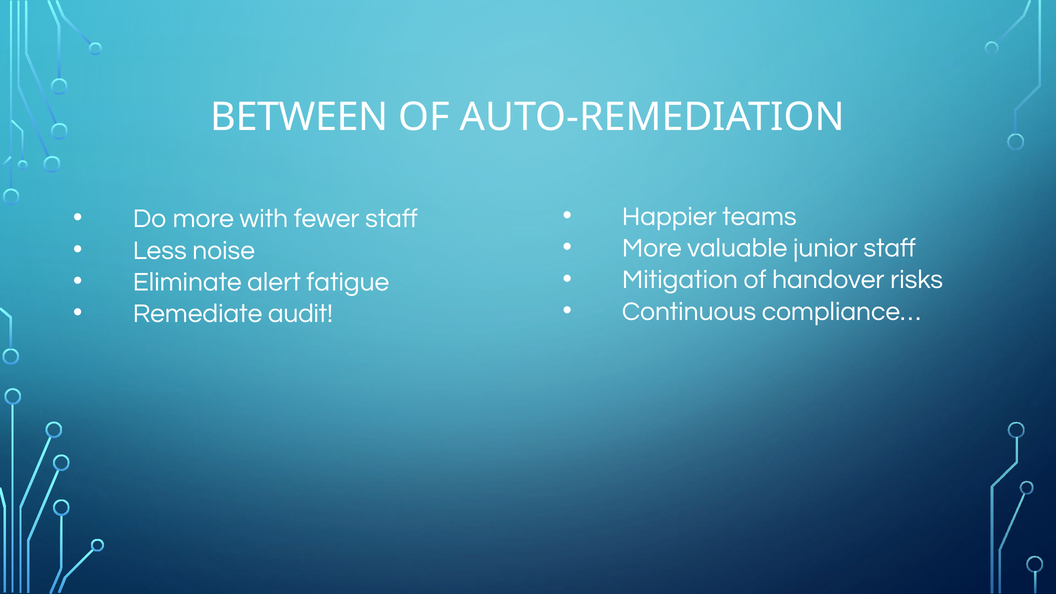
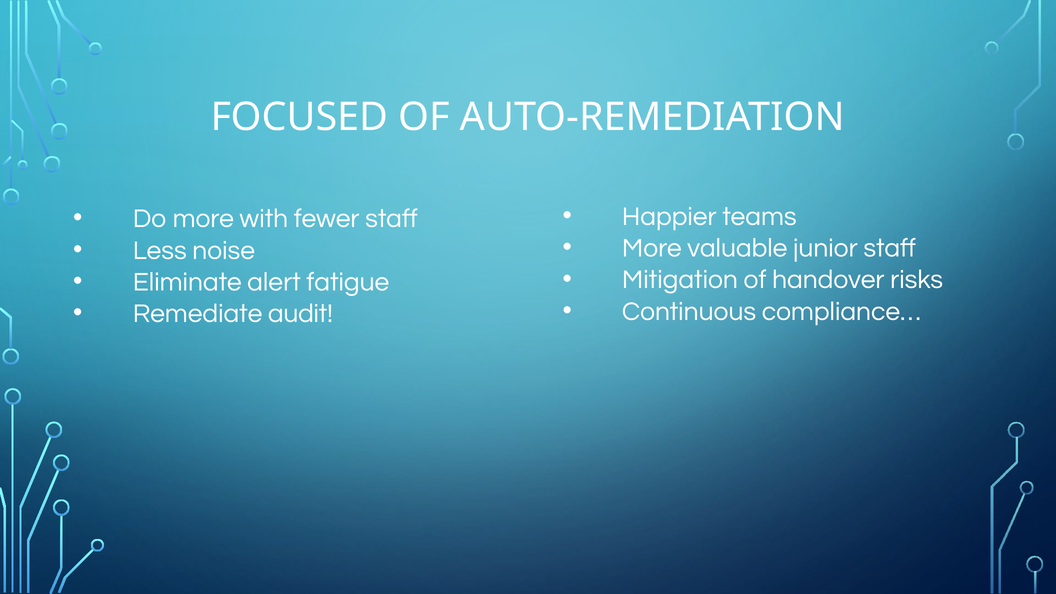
BETWEEN: BETWEEN -> FOCUSED (299, 117)
